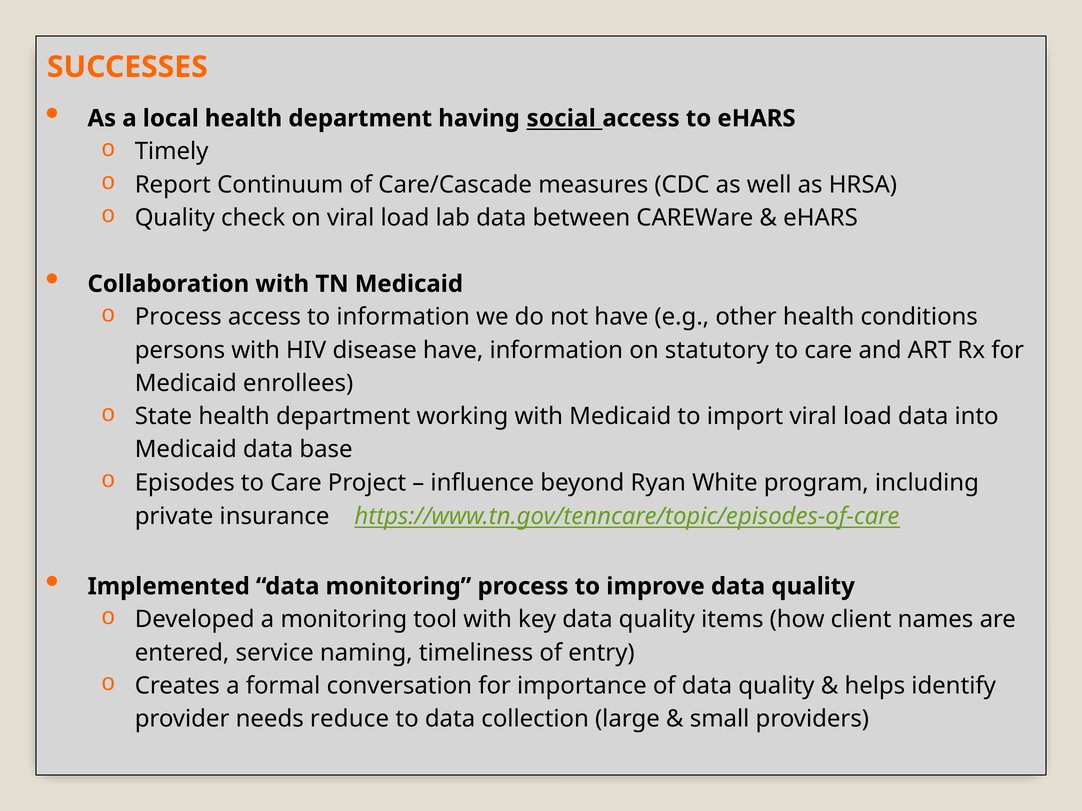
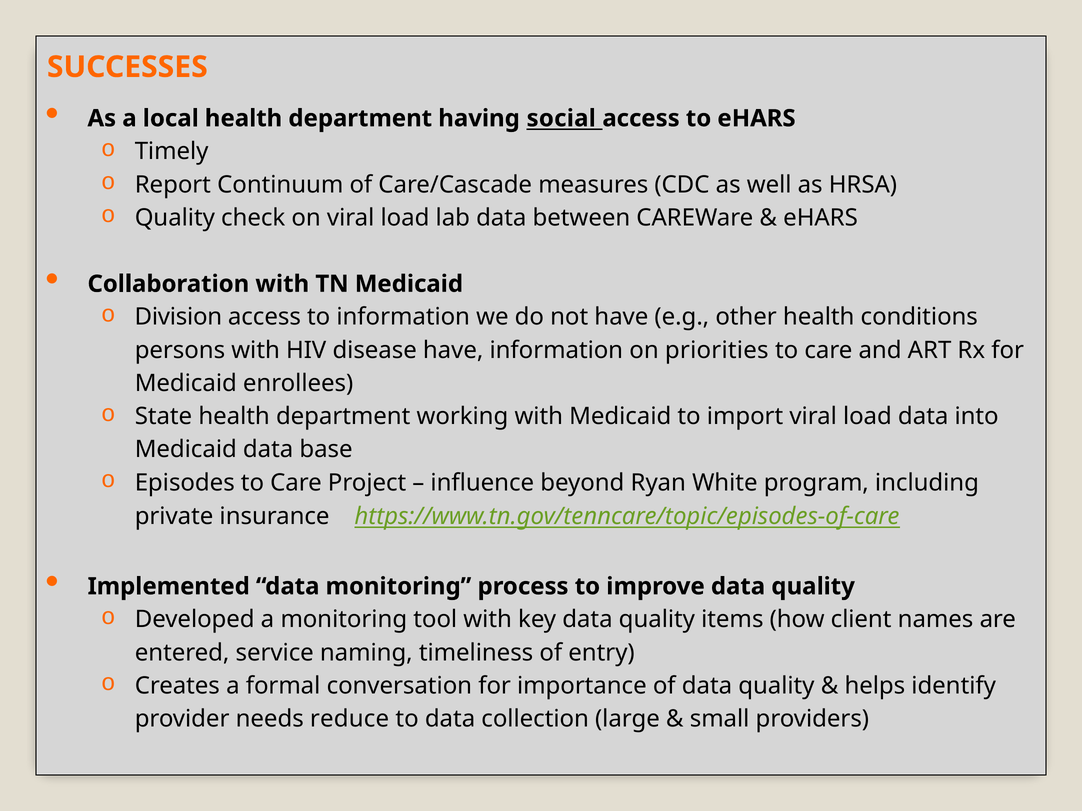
Process: Process -> Division (178, 317)
statutory: statutory -> priorities (717, 350)
